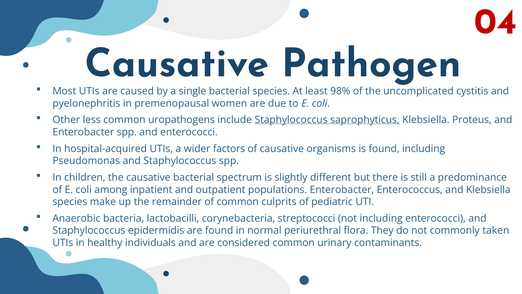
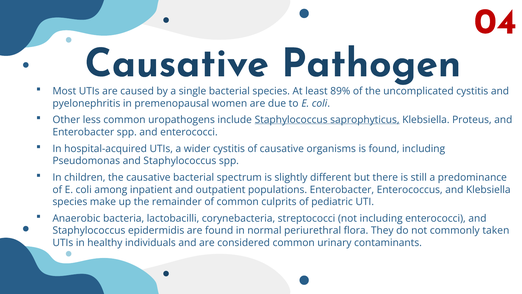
98%: 98% -> 89% (340, 91)
wider factors: factors -> cystitis (229, 149)
